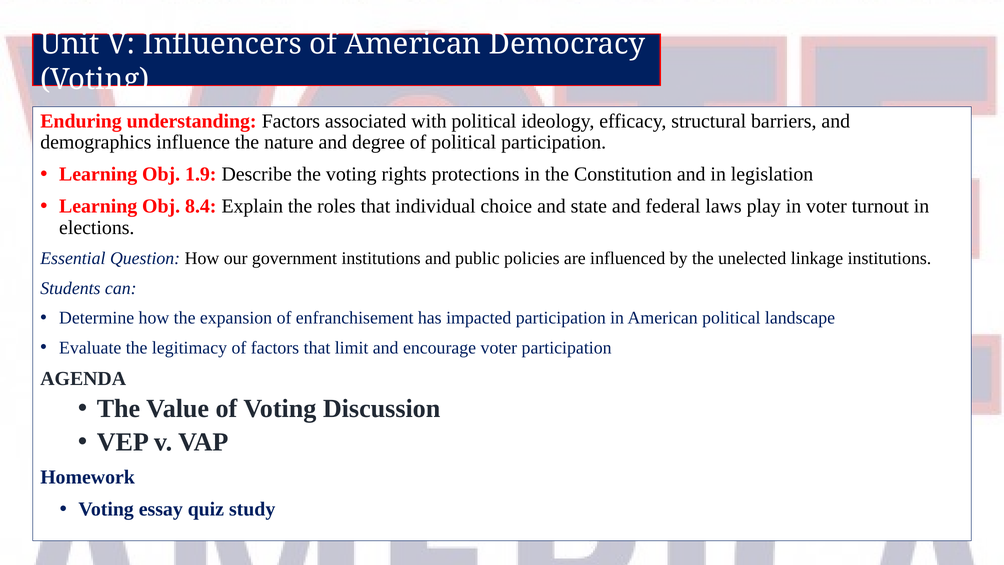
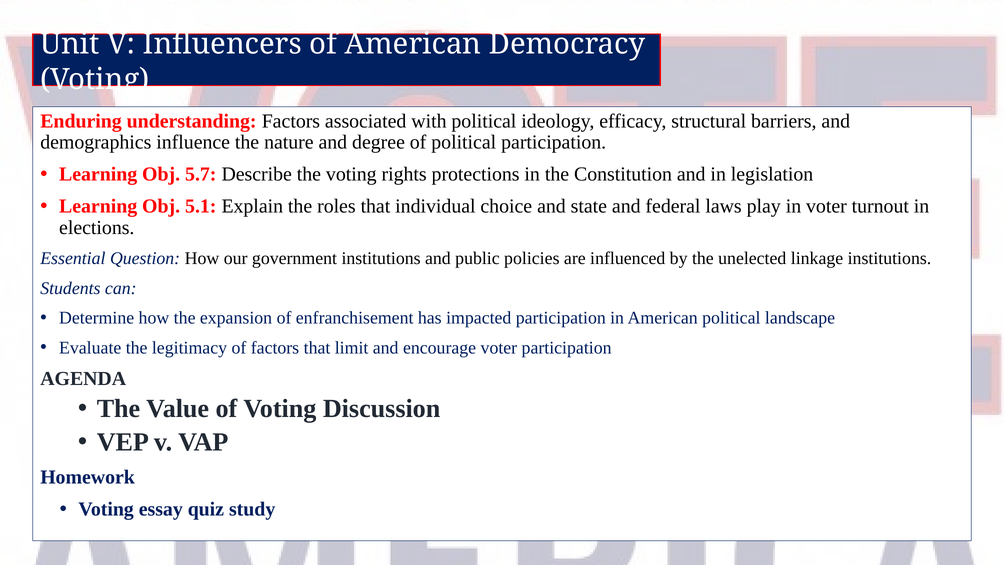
1.9: 1.9 -> 5.7 (201, 174)
8.4: 8.4 -> 5.1 (201, 206)
